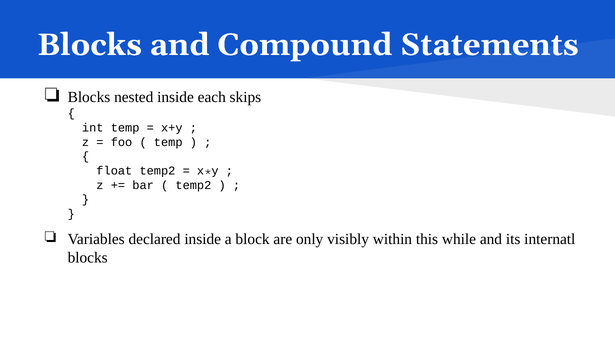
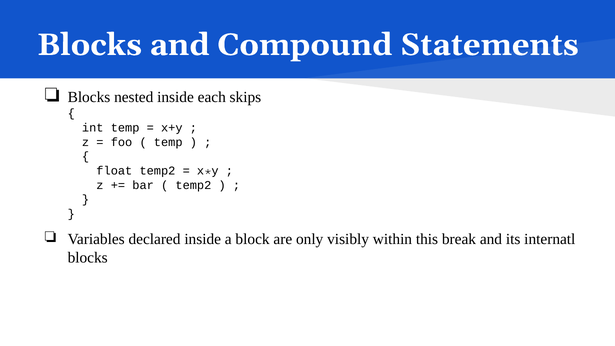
while: while -> break (459, 239)
